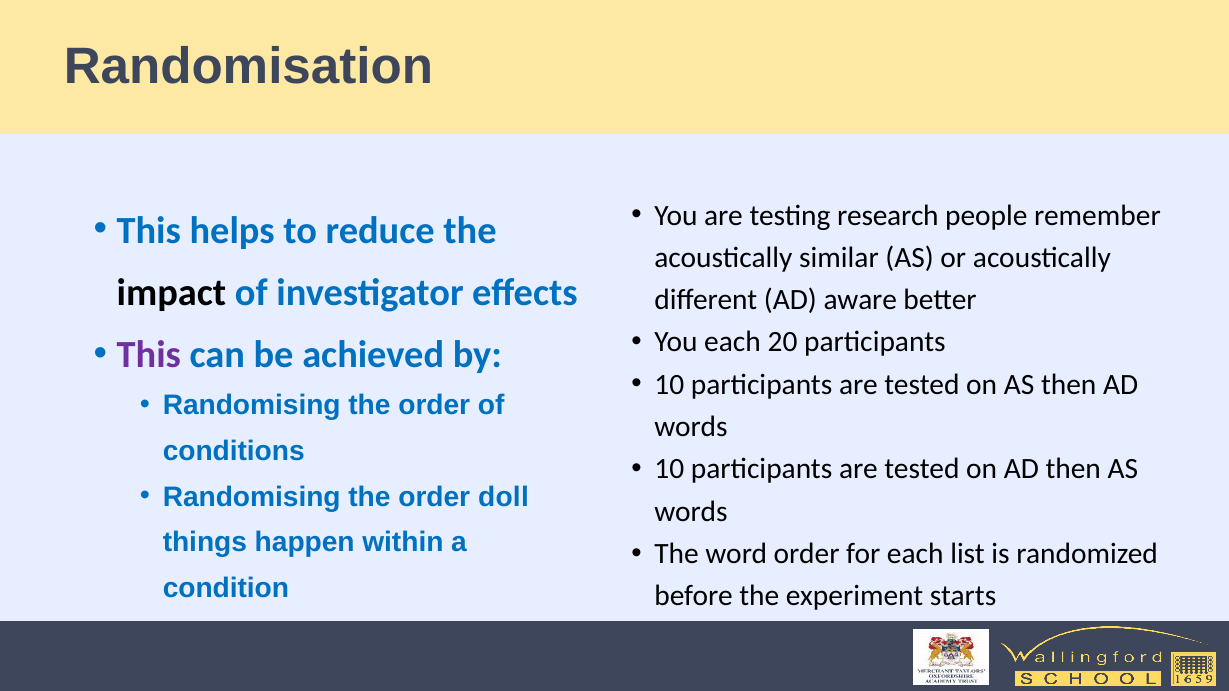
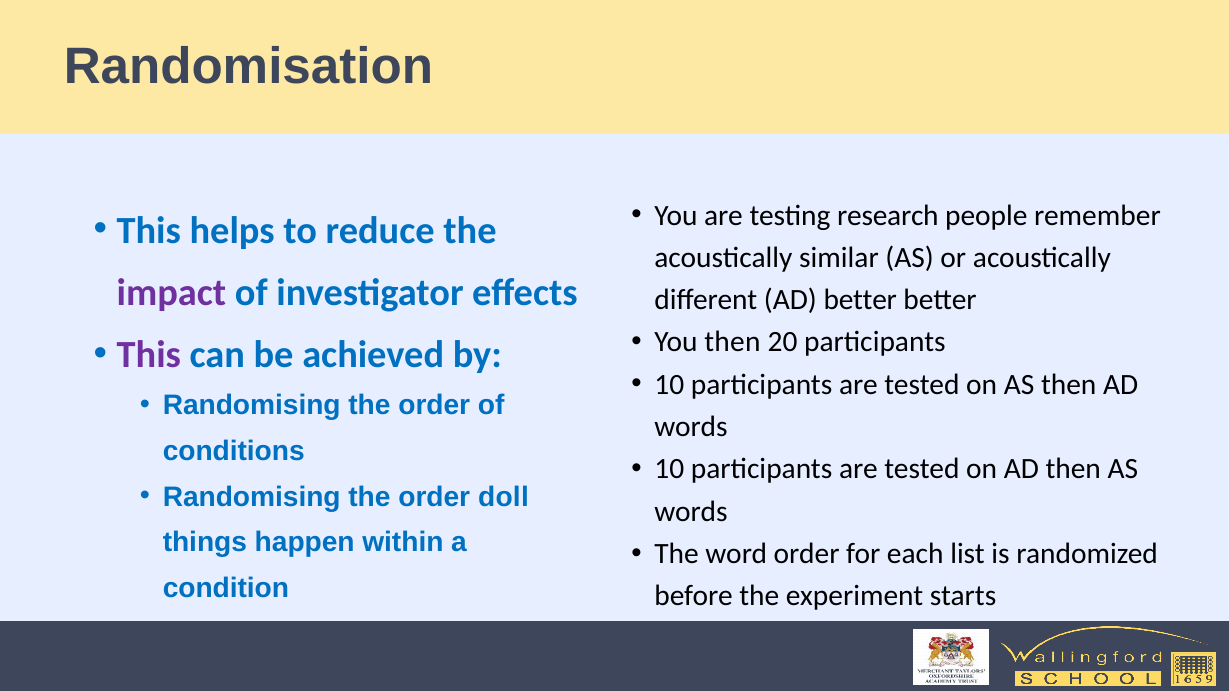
impact colour: black -> purple (171, 293)
AD aware: aware -> better (860, 300)
You each: each -> then (732, 342)
